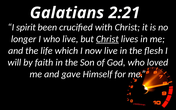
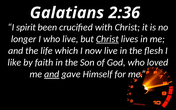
2:21: 2:21 -> 2:36 (124, 13)
will: will -> like (14, 62)
and underline: none -> present (52, 74)
